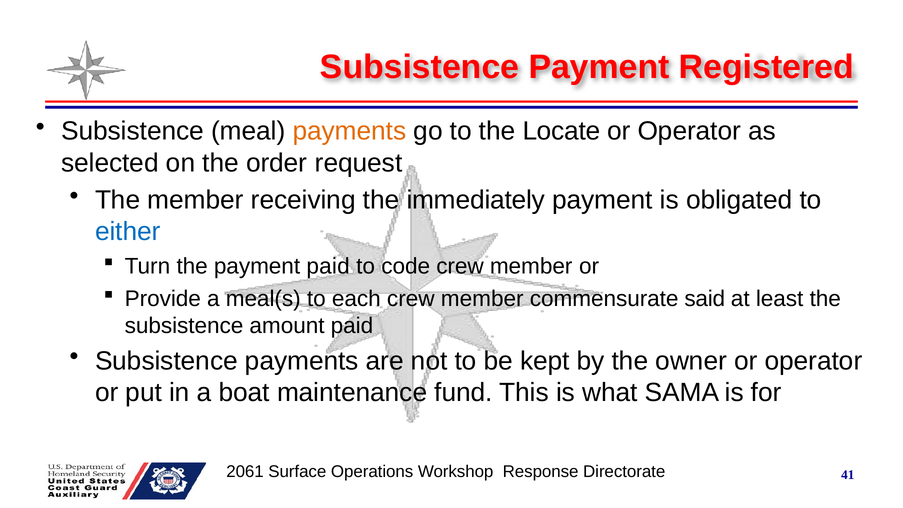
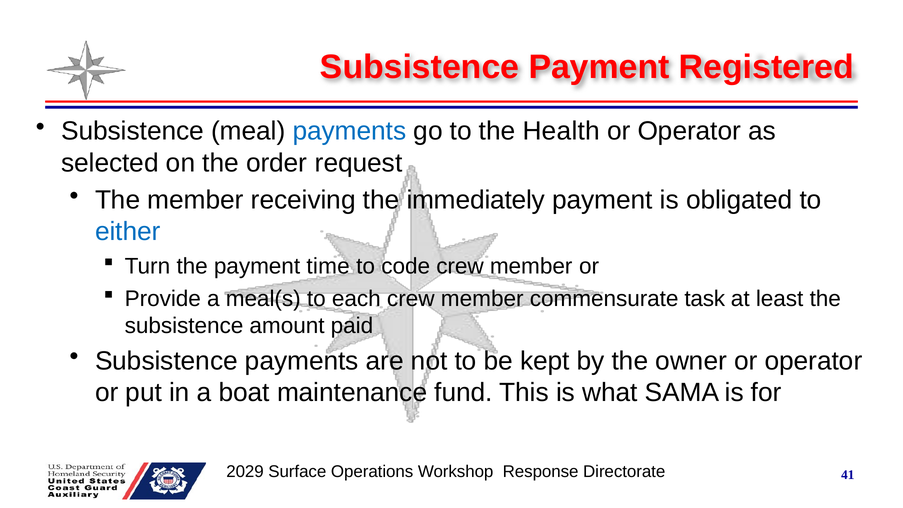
payments colour: orange -> blue (349, 131)
Locate: Locate -> Health (561, 131)
payment paid: paid -> time (328, 266)
said: said -> task (705, 299)
2061: 2061 -> 2029 (245, 472)
